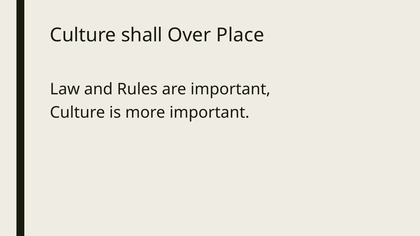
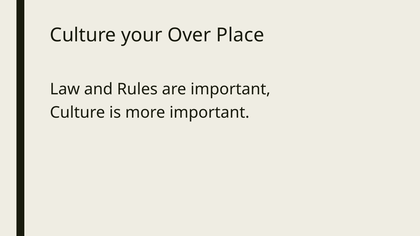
shall: shall -> your (142, 35)
